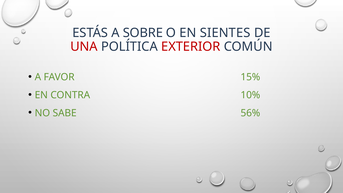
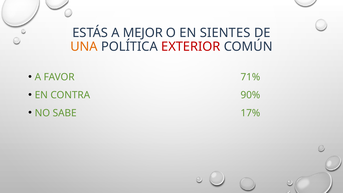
SOBRE: SOBRE -> MEJOR (143, 33)
UNA colour: red -> orange (84, 47)
15%: 15% -> 71% (250, 77)
10%: 10% -> 90% (250, 95)
56%: 56% -> 17% (250, 113)
